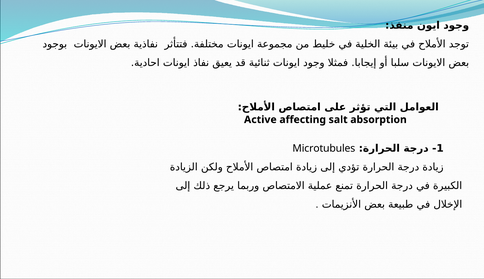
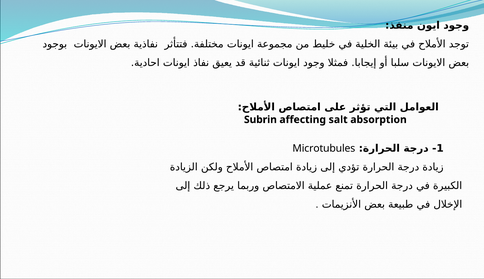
Active: Active -> Subrin (260, 120)
